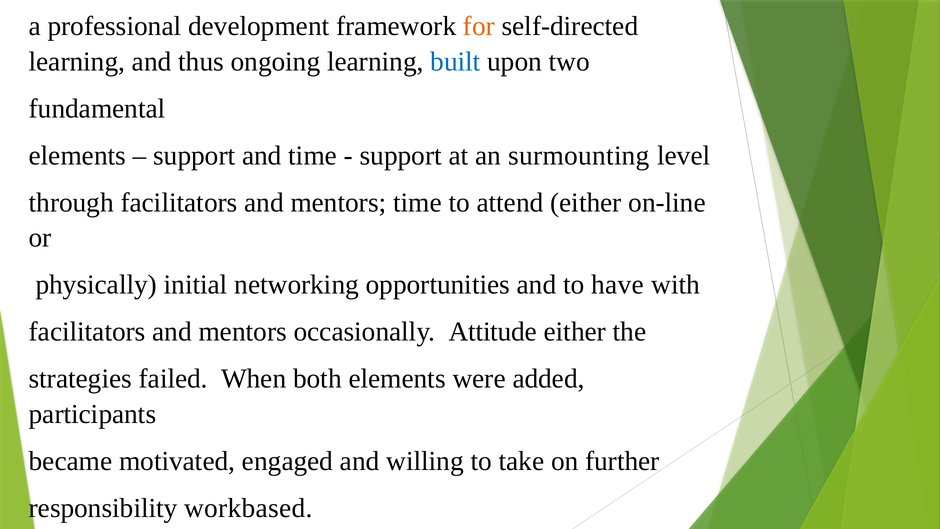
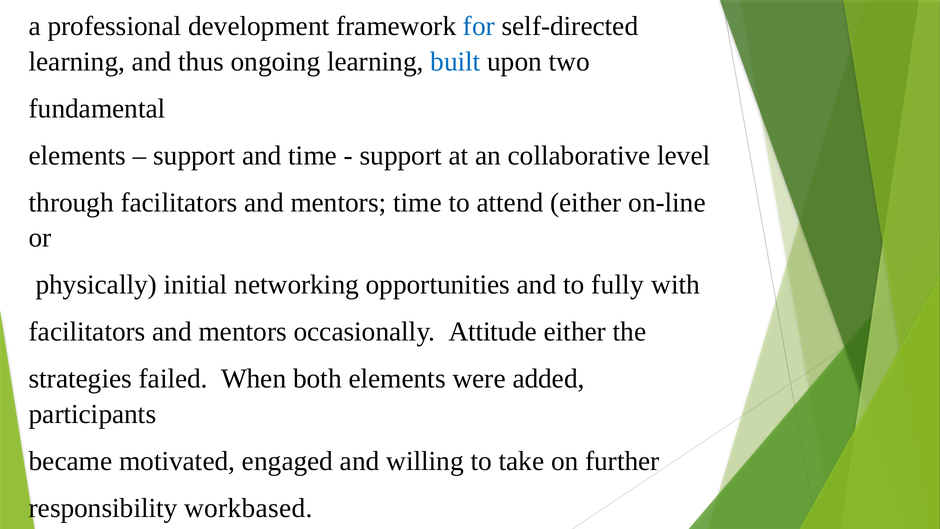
for colour: orange -> blue (479, 26)
surmounting: surmounting -> collaborative (579, 156)
have: have -> fully (618, 285)
